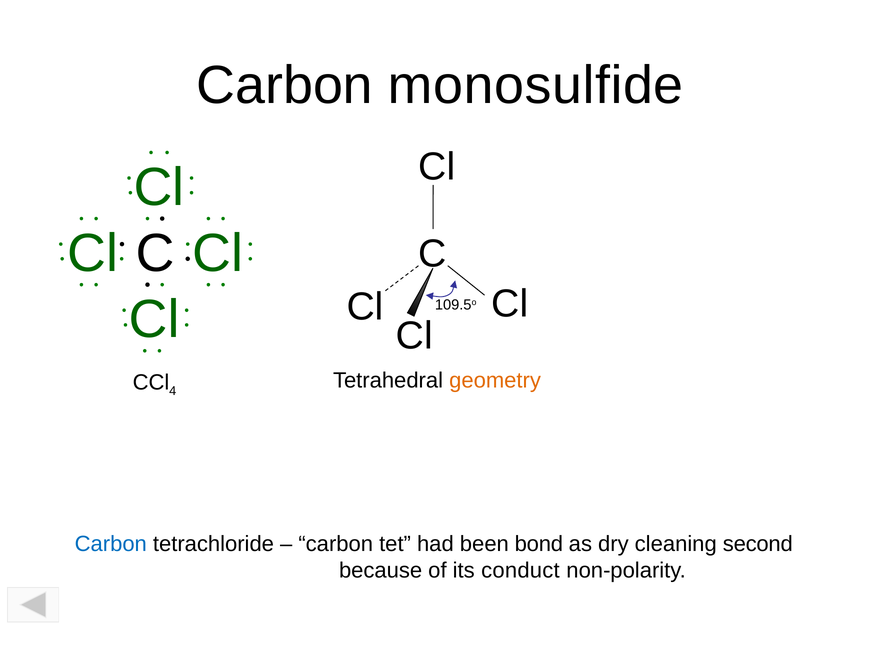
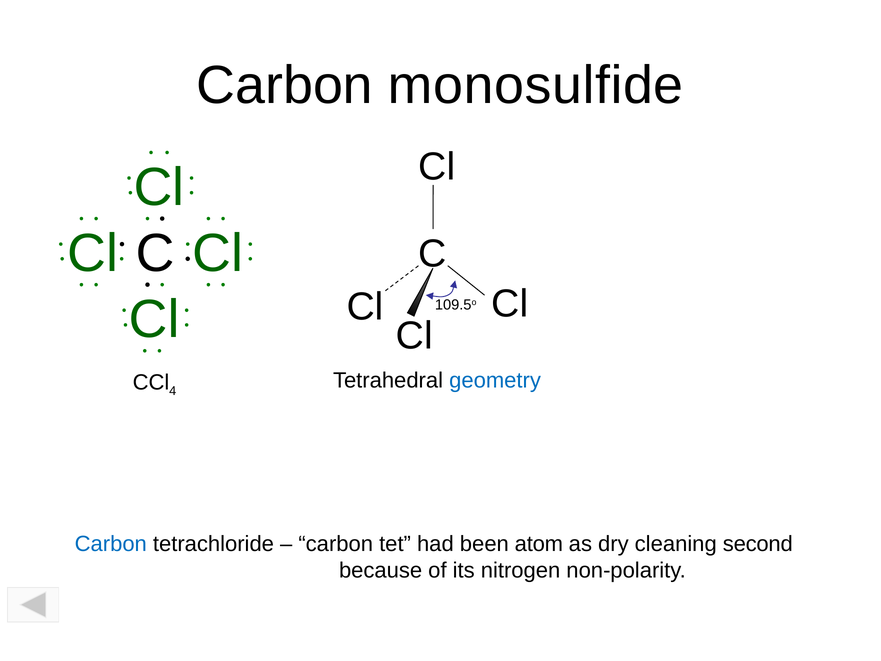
geometry colour: orange -> blue (495, 380)
bond: bond -> atom (539, 544)
conduct: conduct -> nitrogen (521, 570)
